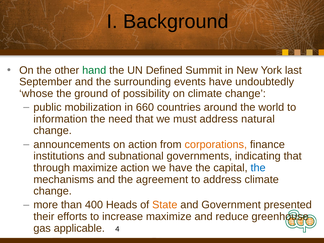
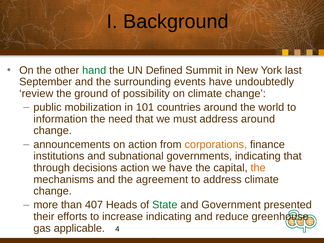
whose: whose -> review (36, 94)
660: 660 -> 101 (145, 107)
address natural: natural -> around (258, 119)
through maximize: maximize -> decisions (95, 168)
the colour: blue -> orange (258, 168)
400: 400 -> 407 (94, 205)
State colour: orange -> green (165, 205)
increase maximize: maximize -> indicating (169, 217)
